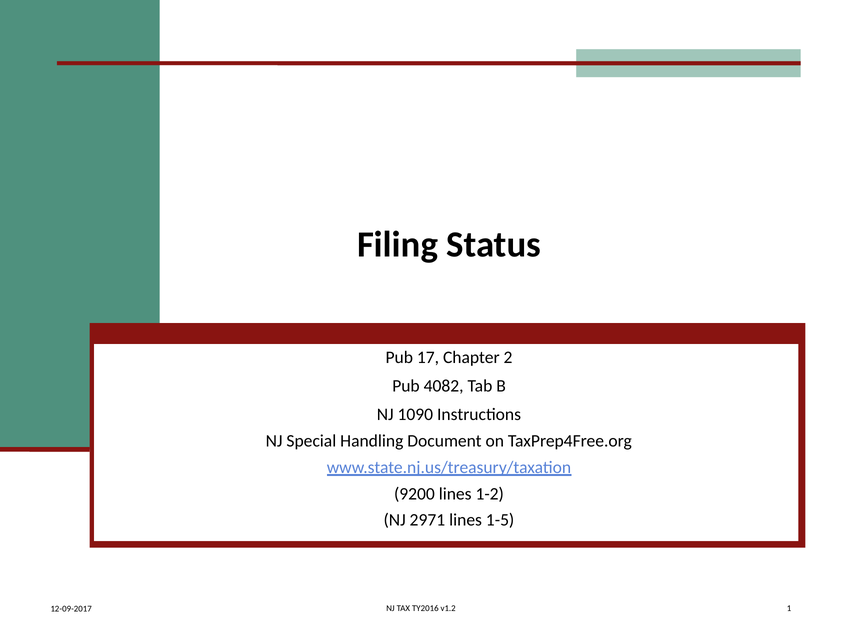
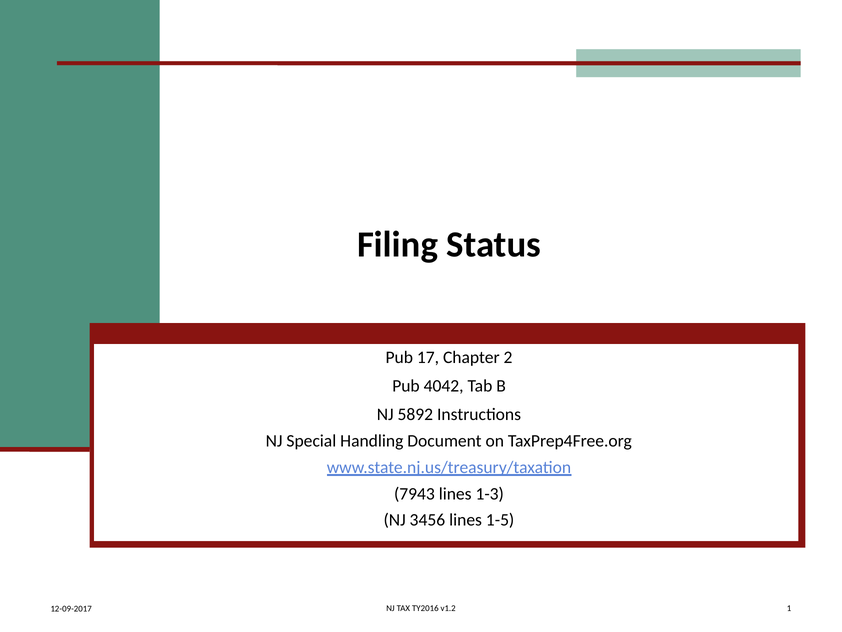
4082: 4082 -> 4042 (444, 386)
1090: 1090 -> 5892 (415, 414)
9200: 9200 -> 7943 (414, 493)
1-2: 1-2 -> 1-3 (490, 493)
2971: 2971 -> 3456 (427, 520)
